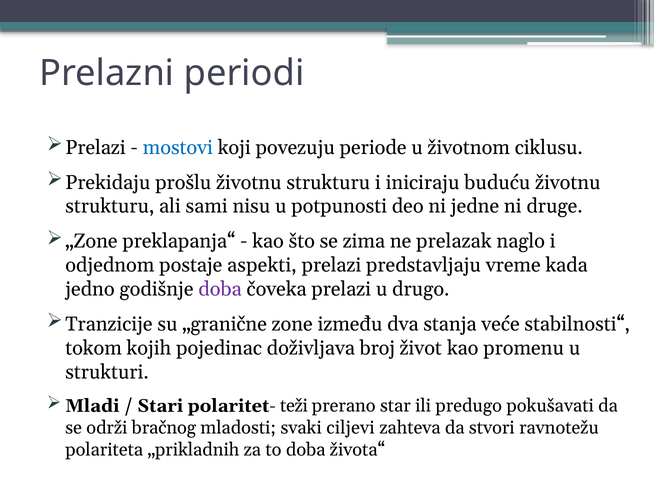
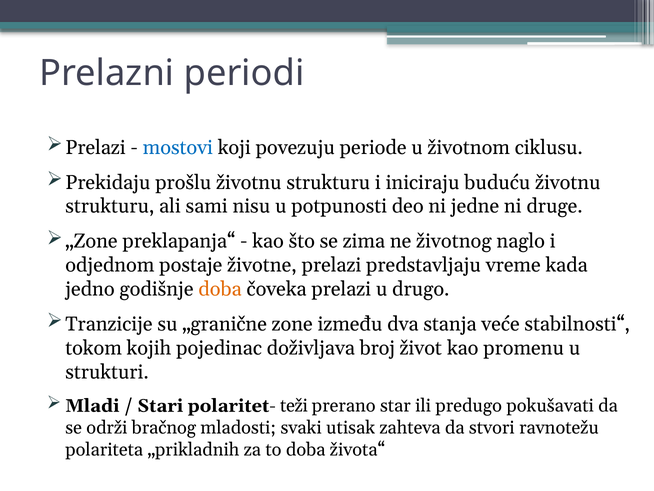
prelazak: prelazak -> životnog (454, 241)
aspekti: aspekti -> životne (262, 265)
doba colour: purple -> orange (220, 289)
ciljevi: ciljevi -> utisak (351, 427)
